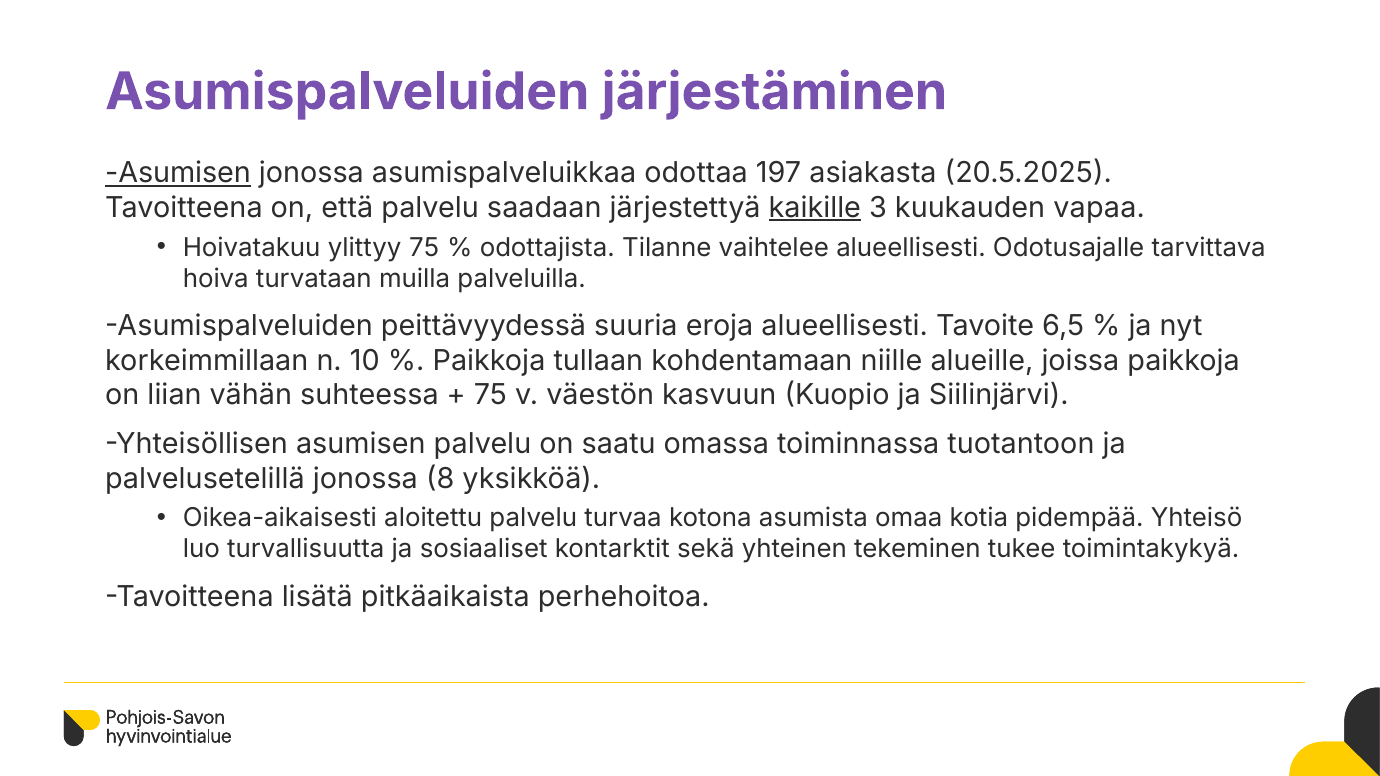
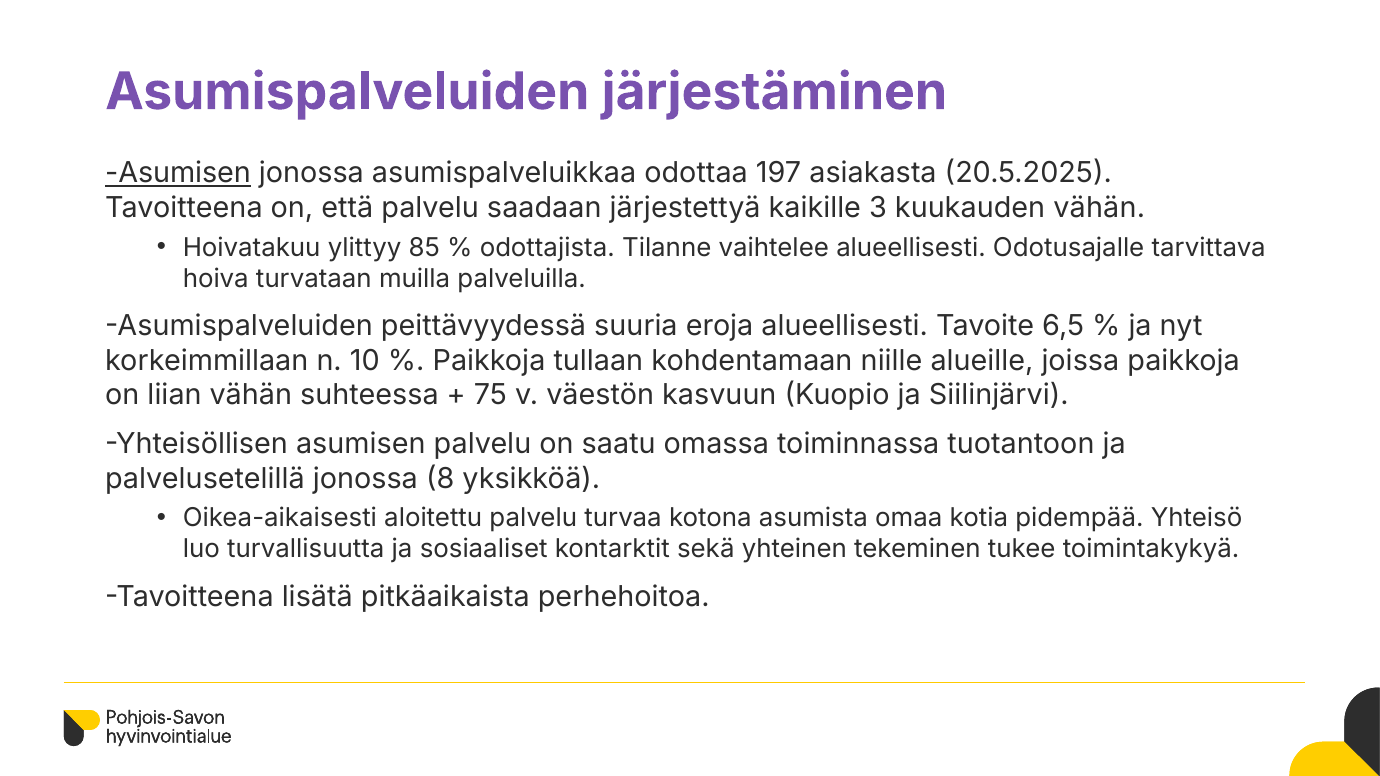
kaikille underline: present -> none (815, 208)
kuukauden vapaa: vapaa -> vähän (1099, 208)
ylittyy 75: 75 -> 85 (424, 248)
